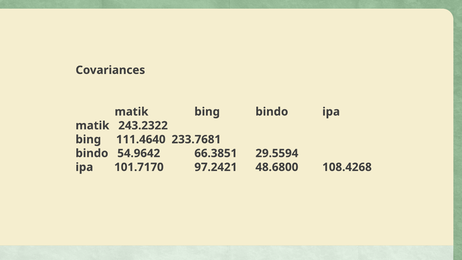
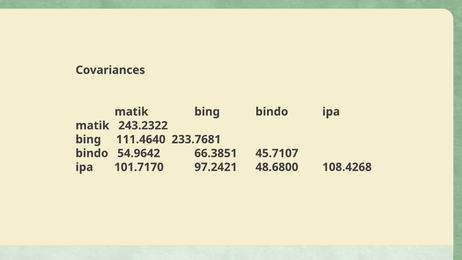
29.5594: 29.5594 -> 45.7107 (277, 153)
